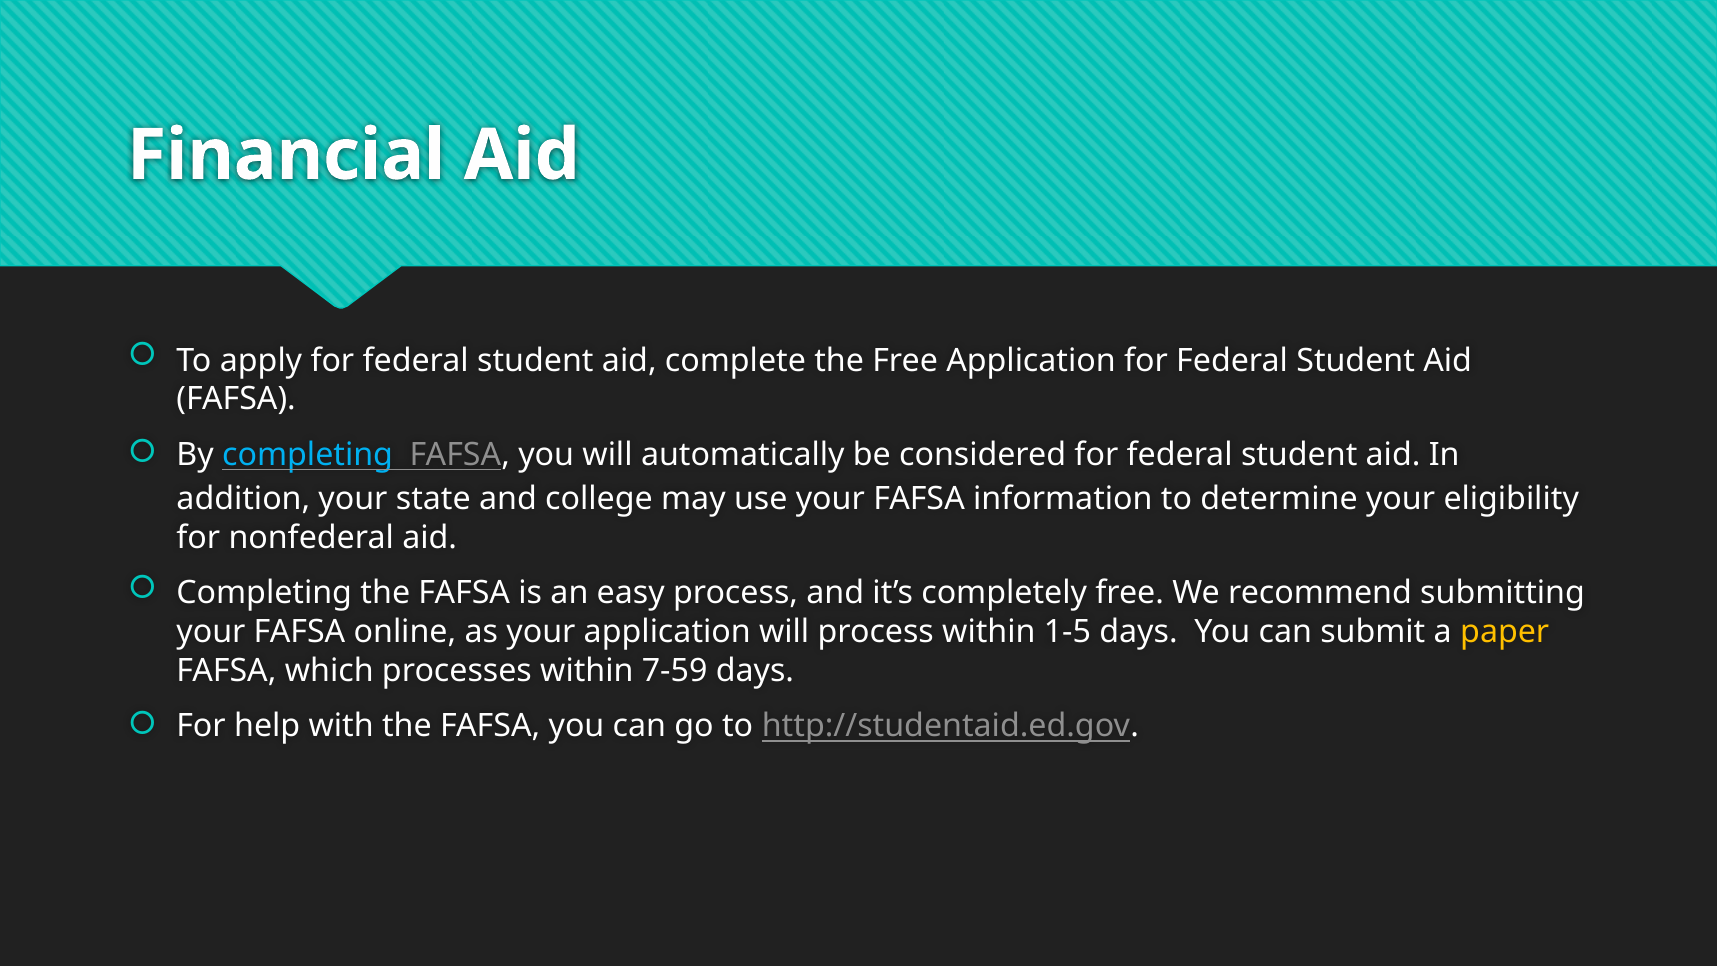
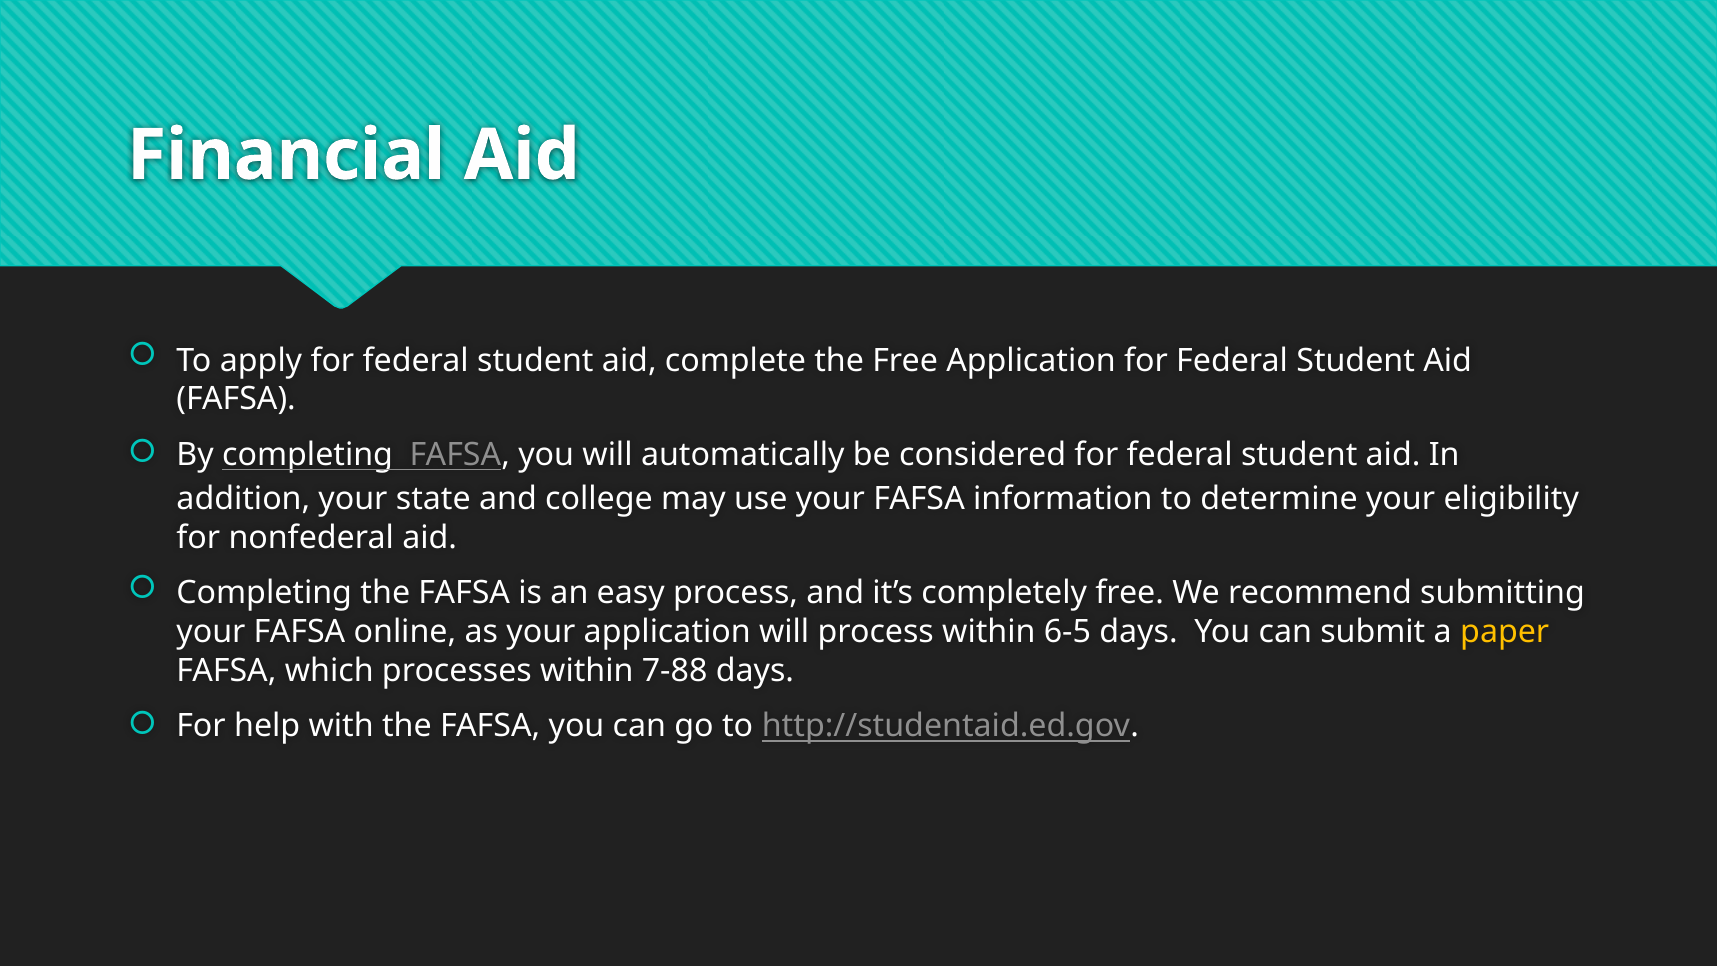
completing colour: light blue -> white (308, 455)
1-5: 1-5 -> 6-5 (1067, 632)
7-59: 7-59 -> 7-88 (675, 670)
